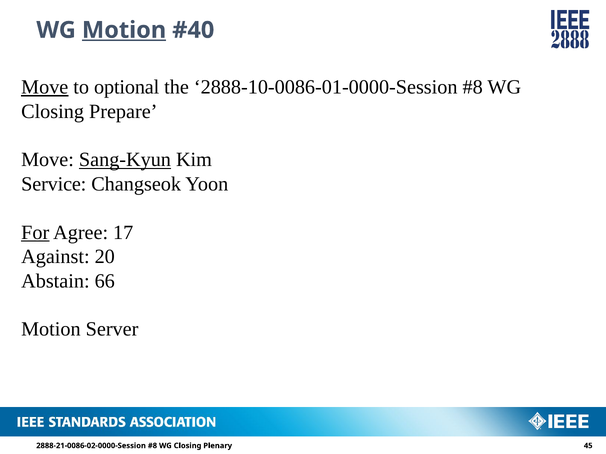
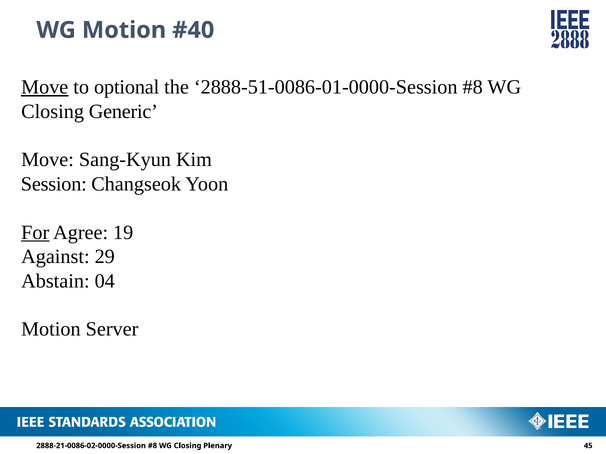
Motion underline: present -> none (124, 30)
2888-10-0086-01-0000-Session: 2888-10-0086-01-0000-Session -> 2888-51-0086-01-0000-Session (326, 87)
Prepare: Prepare -> Generic (123, 112)
Sang-Kyun underline: present -> none (125, 160)
Service: Service -> Session (54, 184)
17: 17 -> 19 (123, 233)
20: 20 -> 29 (105, 257)
66: 66 -> 04 (105, 281)
